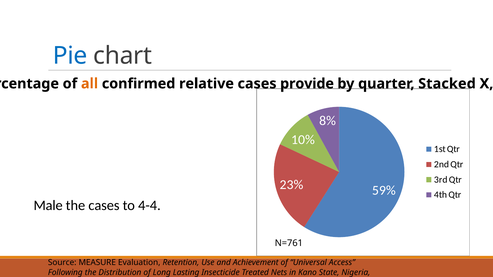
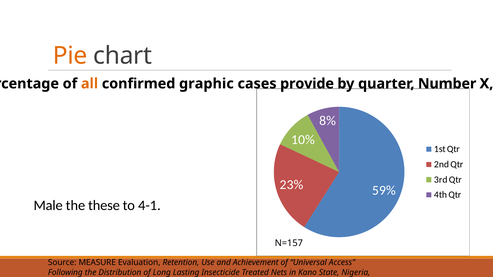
Pie colour: blue -> orange (70, 56)
relative: relative -> graphic (206, 84)
Stacked: Stacked -> Number (447, 84)
the cases: cases -> these (104, 206)
4-4: 4-4 -> 4-1 (149, 206)
N=761: N=761 -> N=157 (289, 243)
